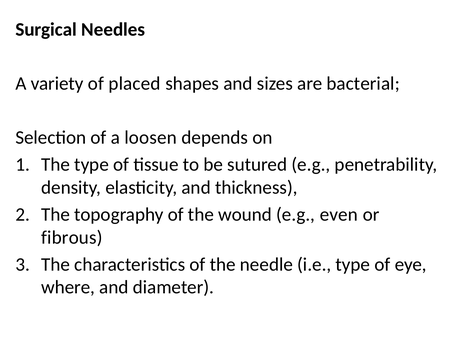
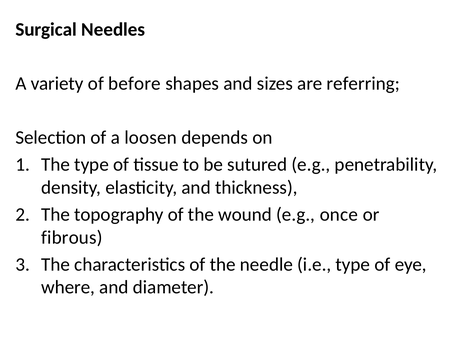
placed: placed -> before (135, 84)
bacterial: bacterial -> referring (363, 84)
even: even -> once (339, 215)
